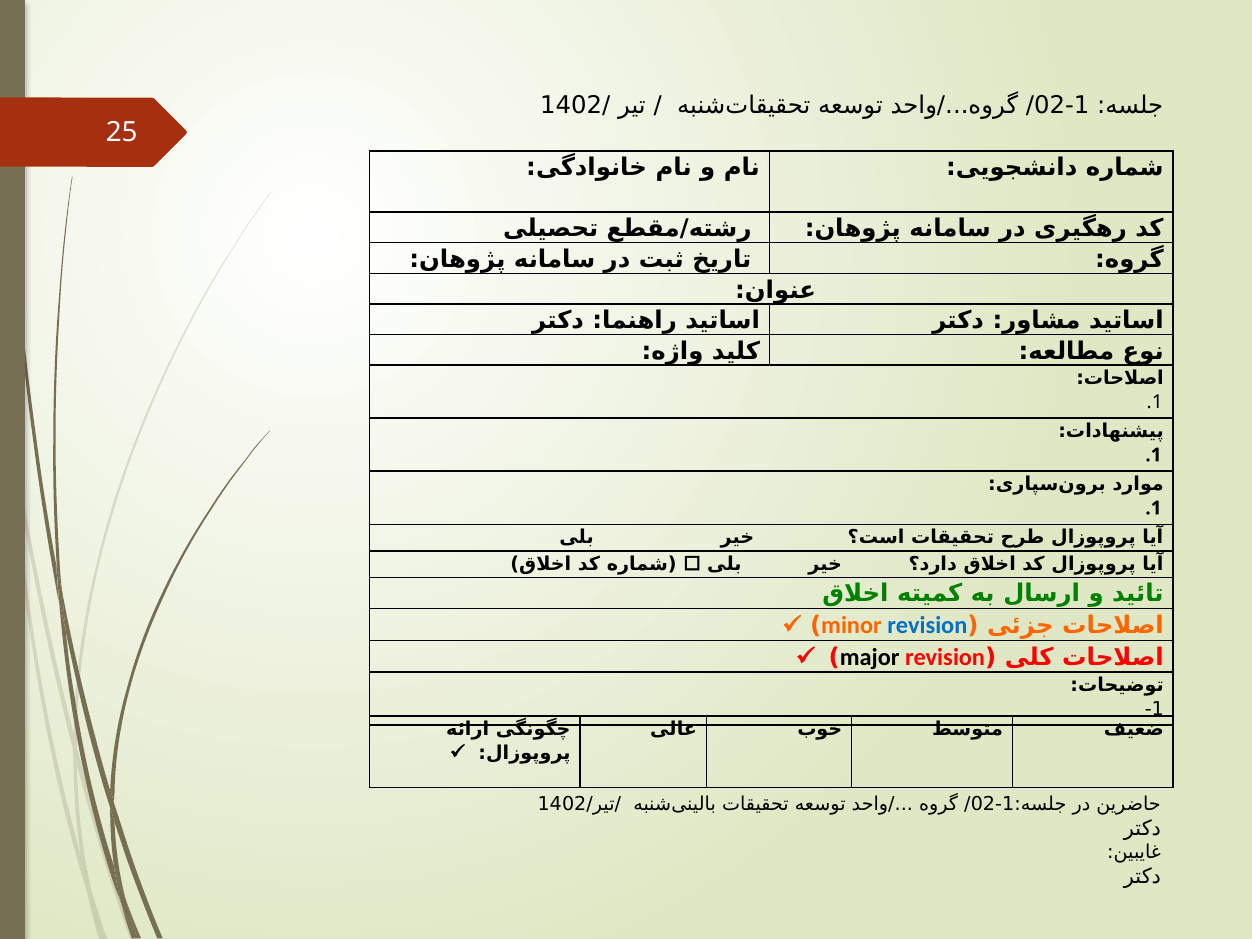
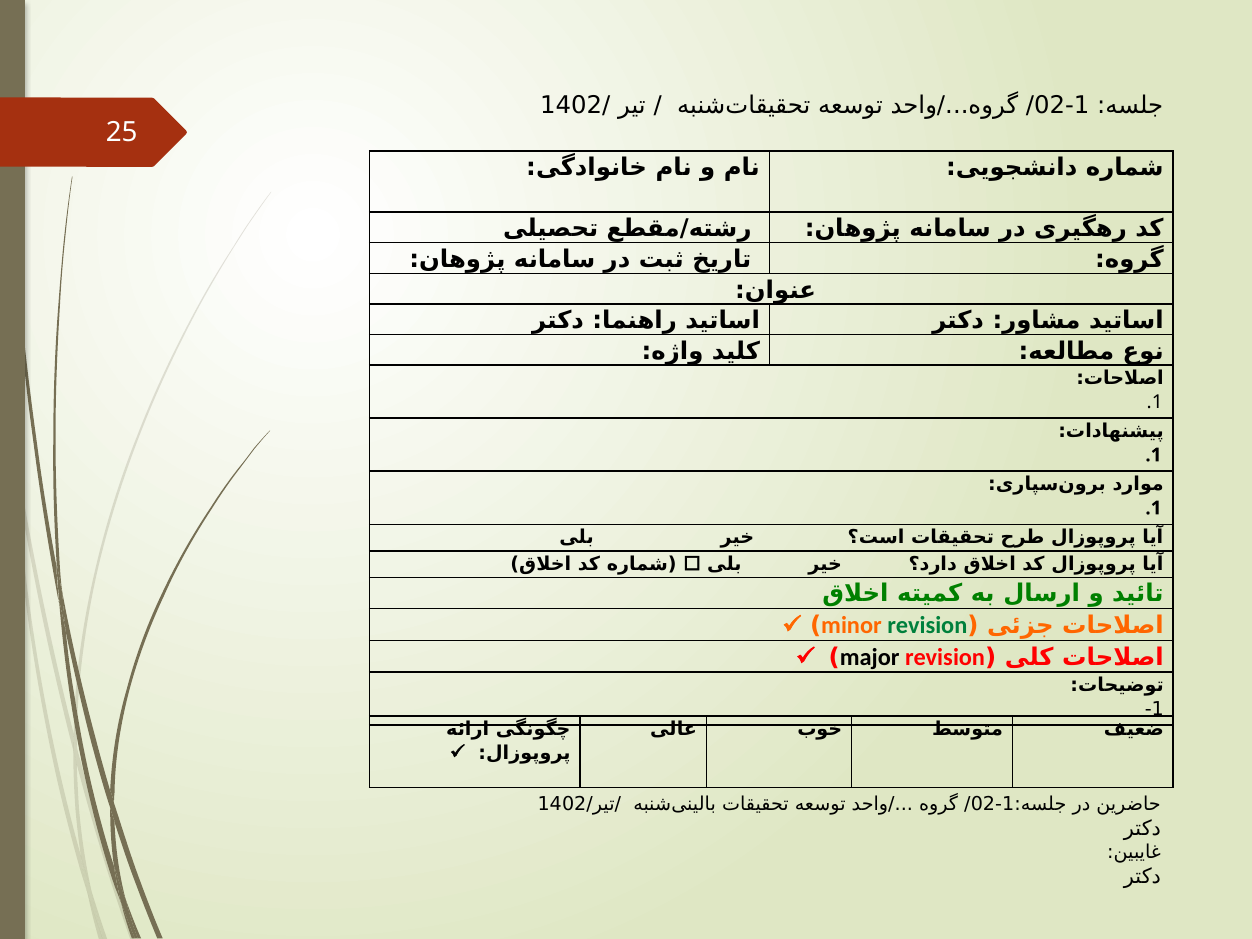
revision colour: blue -> green (927, 626)
